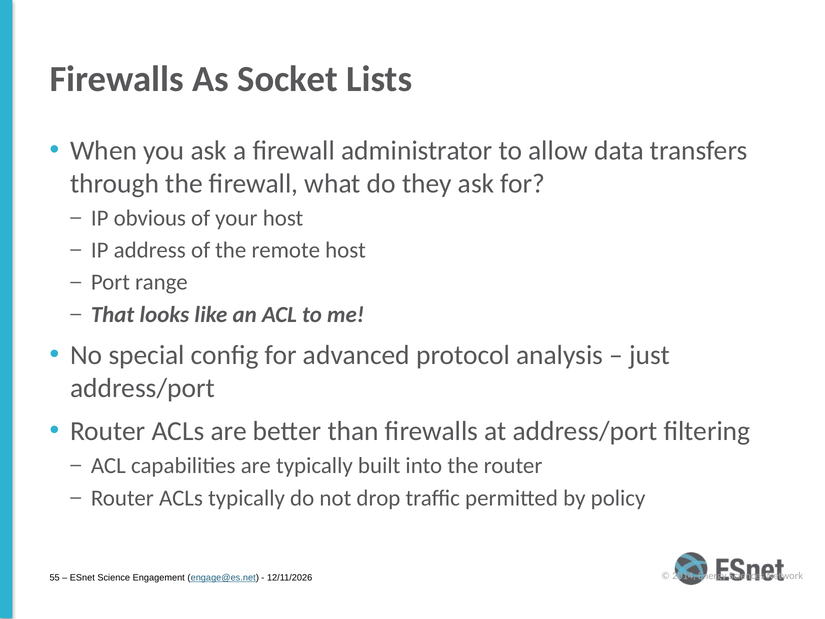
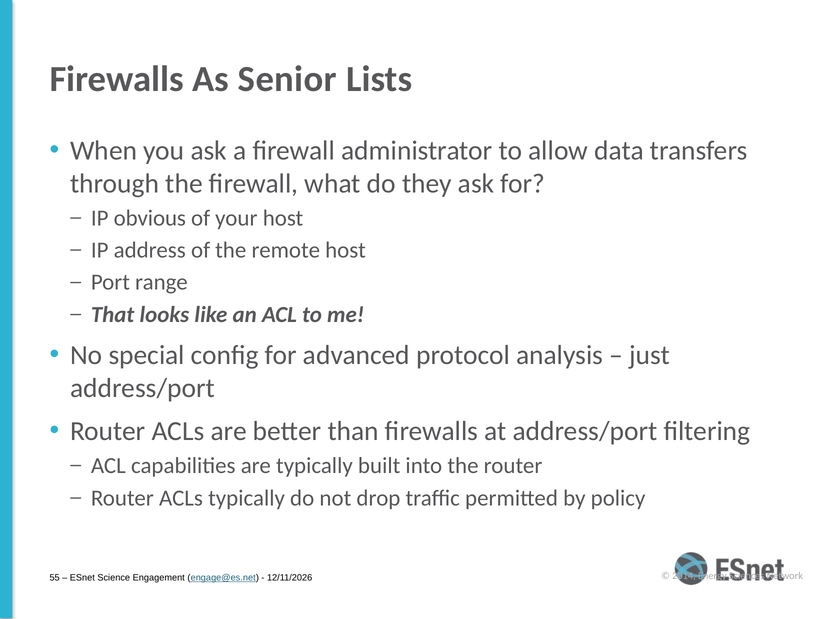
Socket: Socket -> Senior (287, 79)
